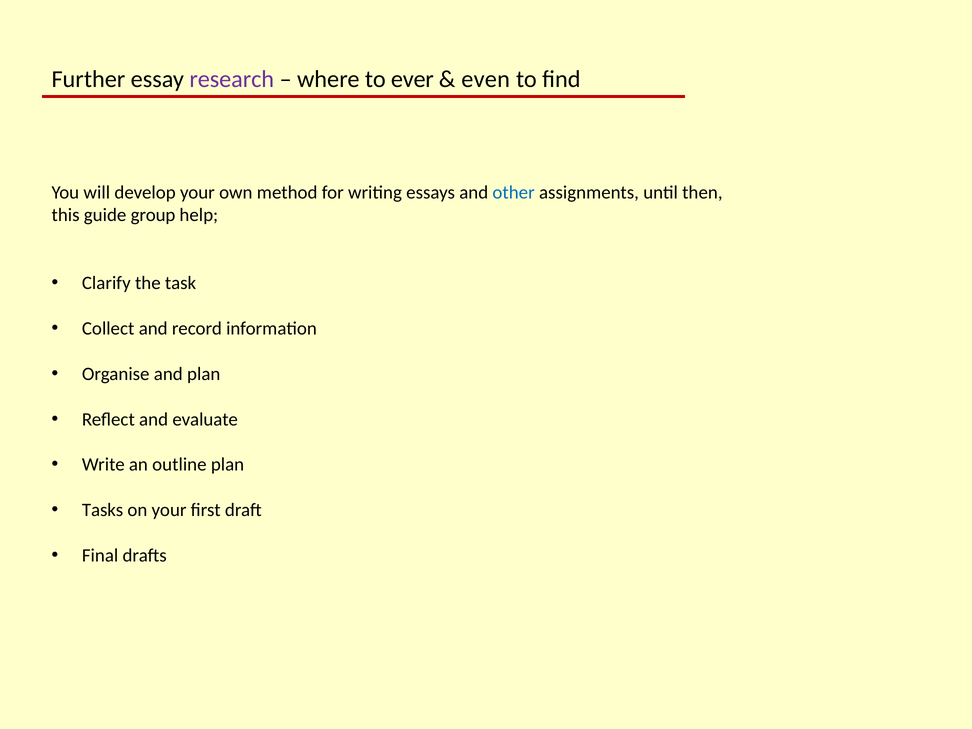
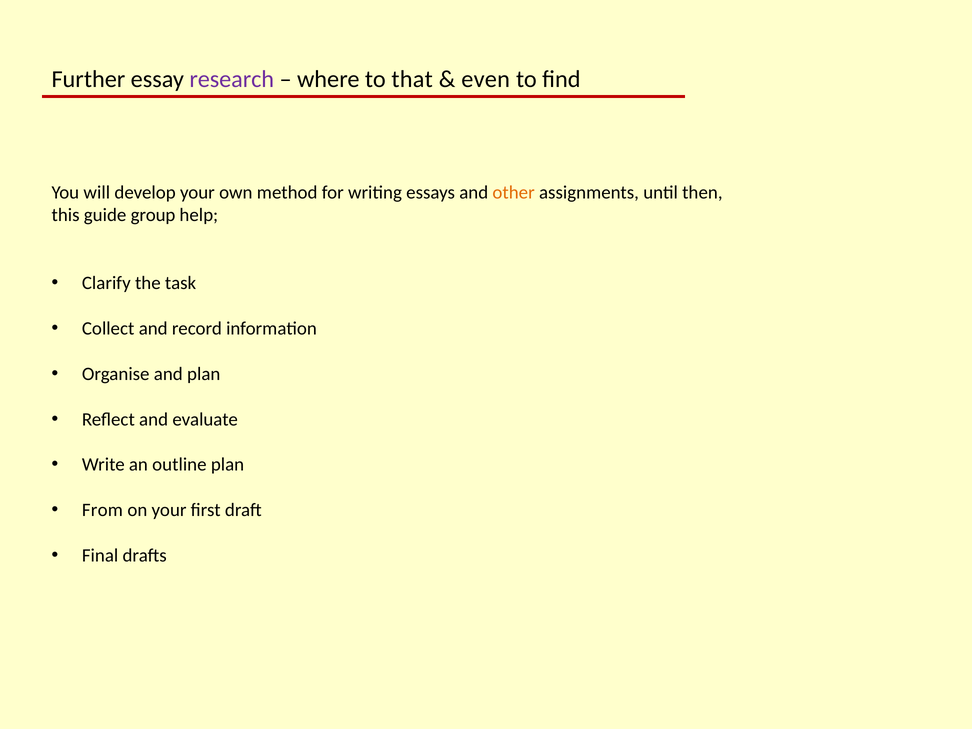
ever: ever -> that (412, 79)
other colour: blue -> orange (514, 192)
Tasks: Tasks -> From (102, 510)
